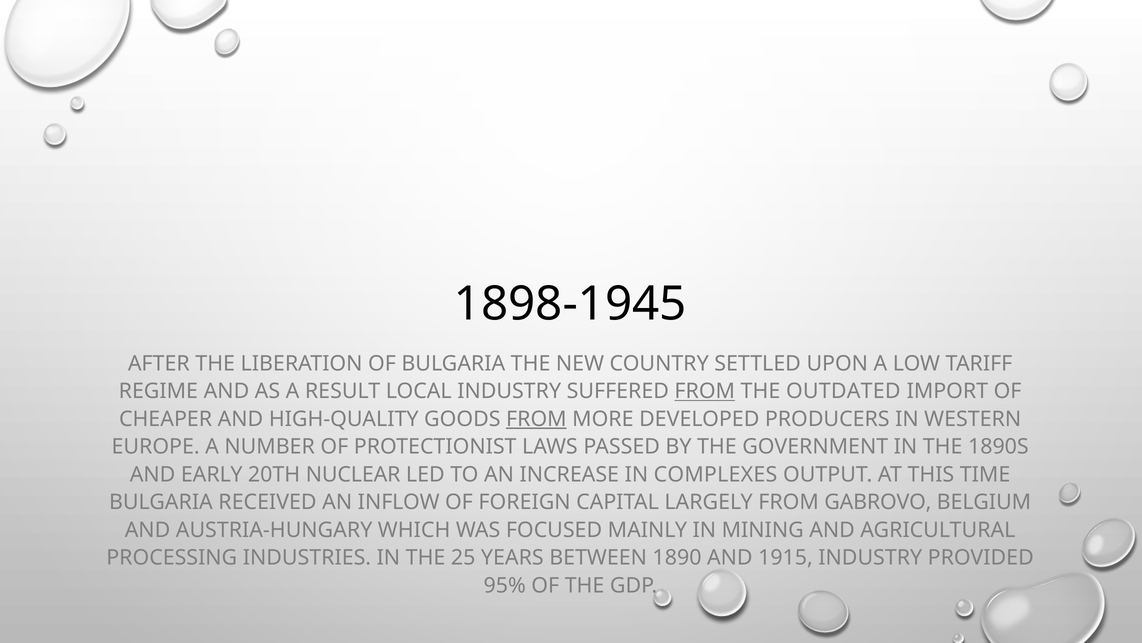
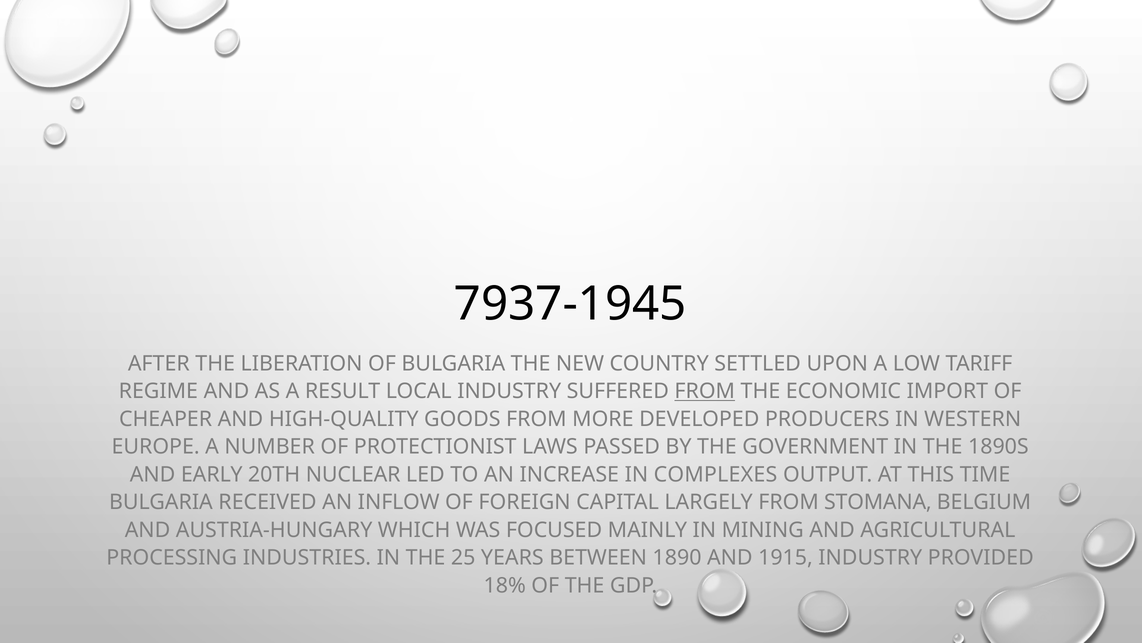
1898-1945: 1898-1945 -> 7937-1945 (570, 304)
OUTDATED: OUTDATED -> ECONOMIC (843, 391)
FROM underline: present -> none (536, 419)
GABROVO: GABROVO -> STOMANA (878, 502)
95%: 95% -> 18% (505, 585)
